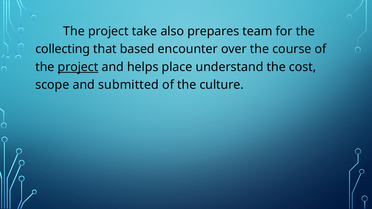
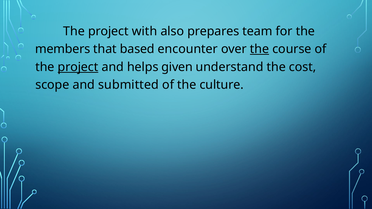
take: take -> with (145, 31)
collecting: collecting -> members (63, 49)
the underline: none -> present (259, 49)
place: place -> given (177, 67)
